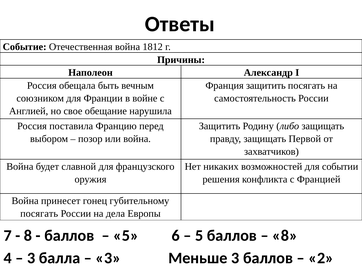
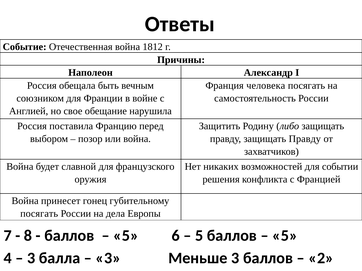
Франция защитить: защитить -> человека (266, 86)
правду защищать Первой: Первой -> Правду (305, 139)
8: 8 -> 5 (285, 236)
